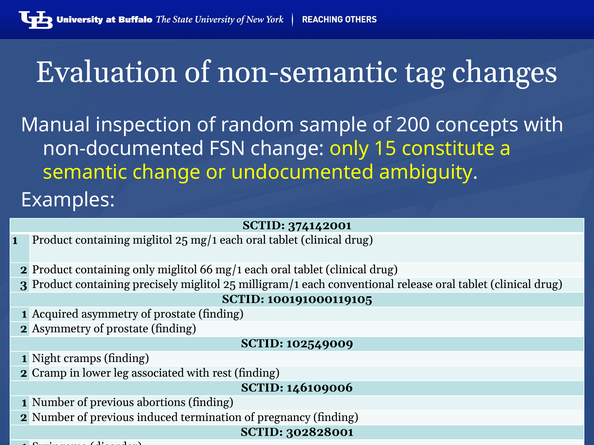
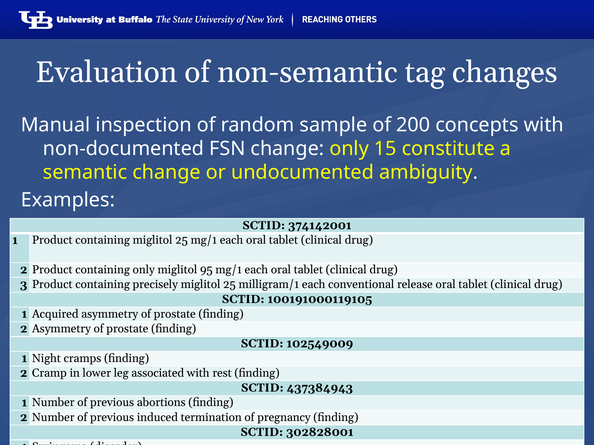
66: 66 -> 95 (206, 270)
146109006: 146109006 -> 437384943 (320, 388)
